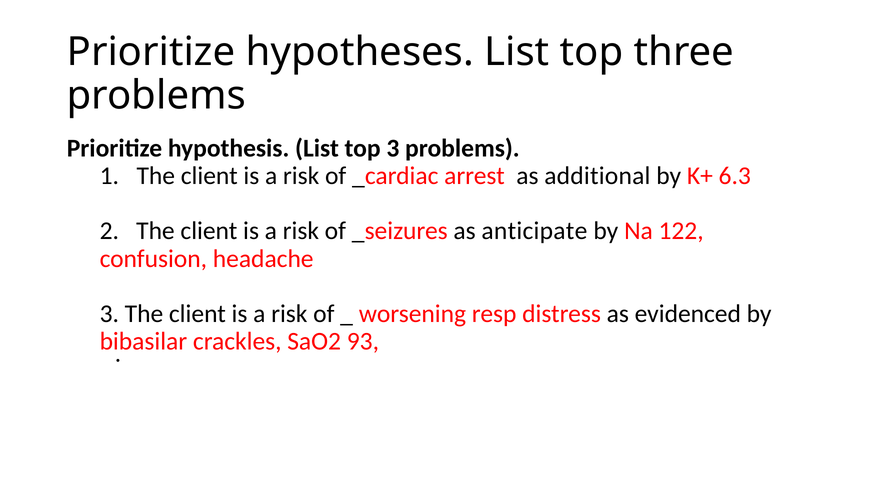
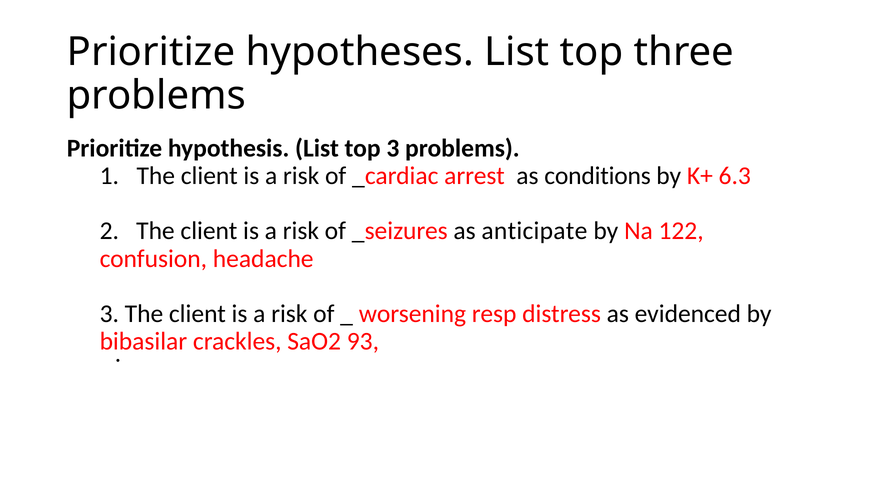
additional: additional -> conditions (598, 176)
